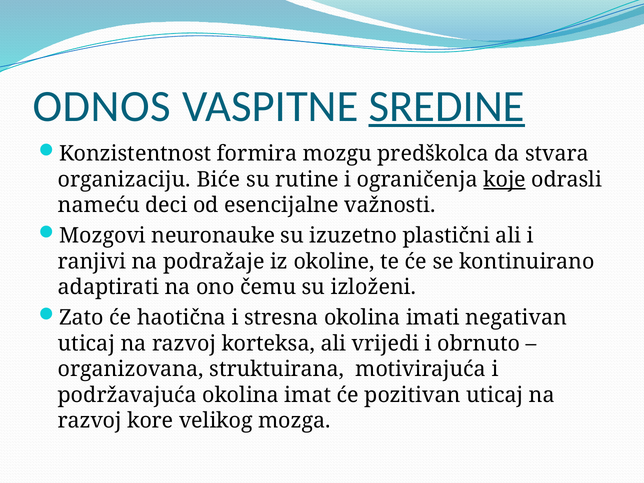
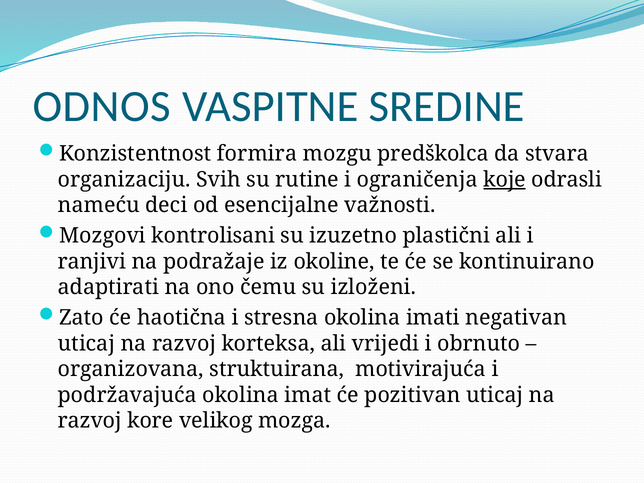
SREDINE underline: present -> none (447, 106)
Biće: Biće -> Svih (219, 180)
neuronauke: neuronauke -> kontrolisani (213, 236)
